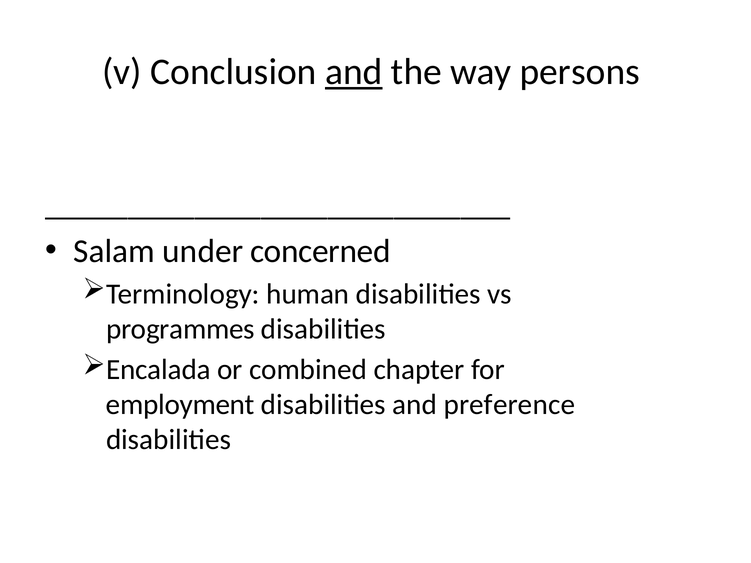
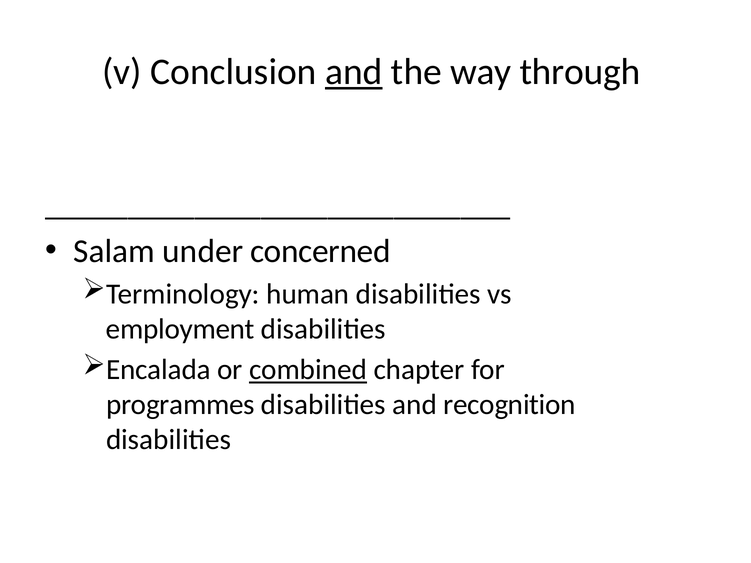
persons: persons -> through (580, 72)
programmes: programmes -> employment (180, 329)
combined underline: none -> present (308, 370)
employment: employment -> programmes (180, 405)
preference: preference -> recognition (510, 405)
